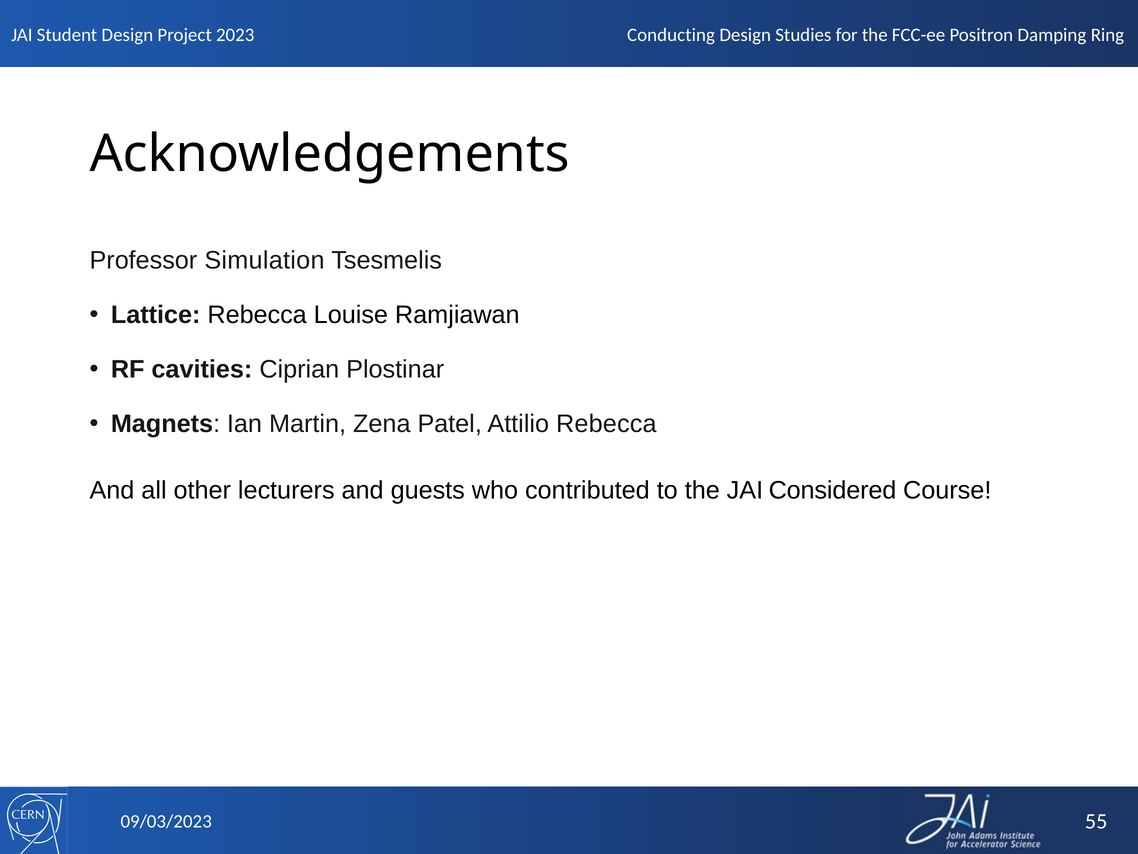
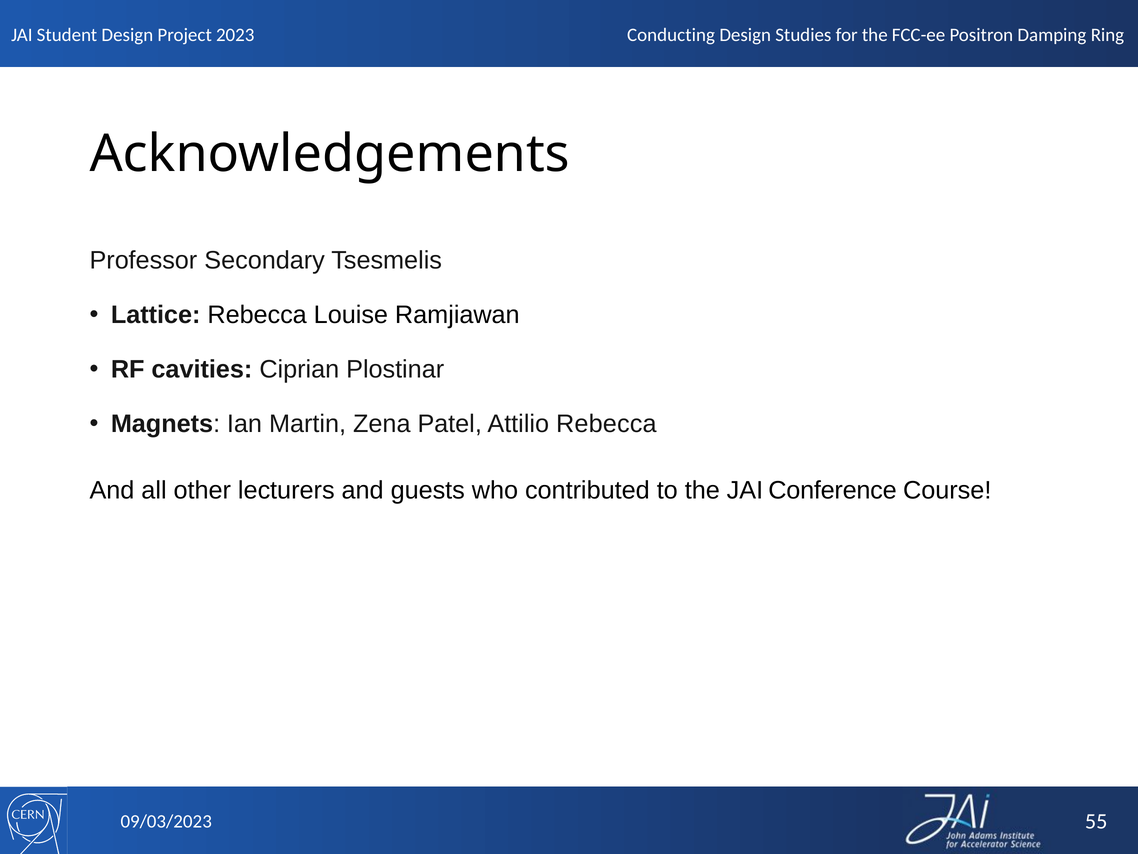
Simulation: Simulation -> Secondary (265, 260)
Considered: Considered -> Conference (833, 490)
